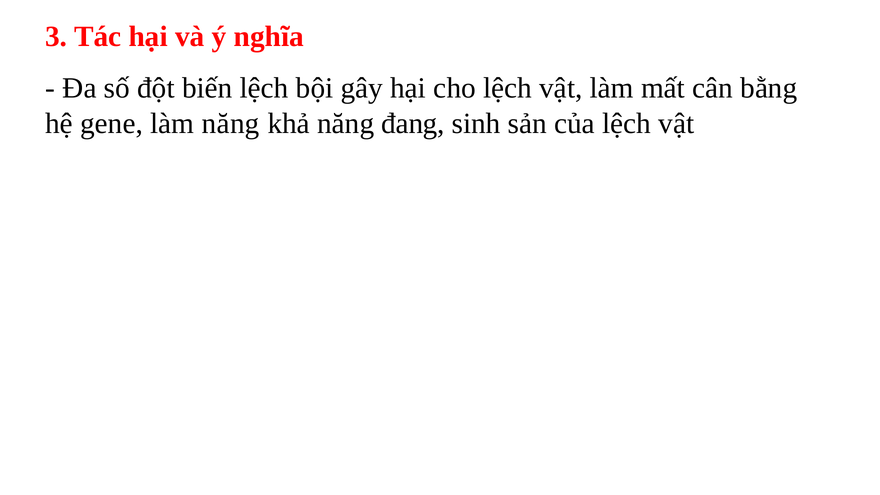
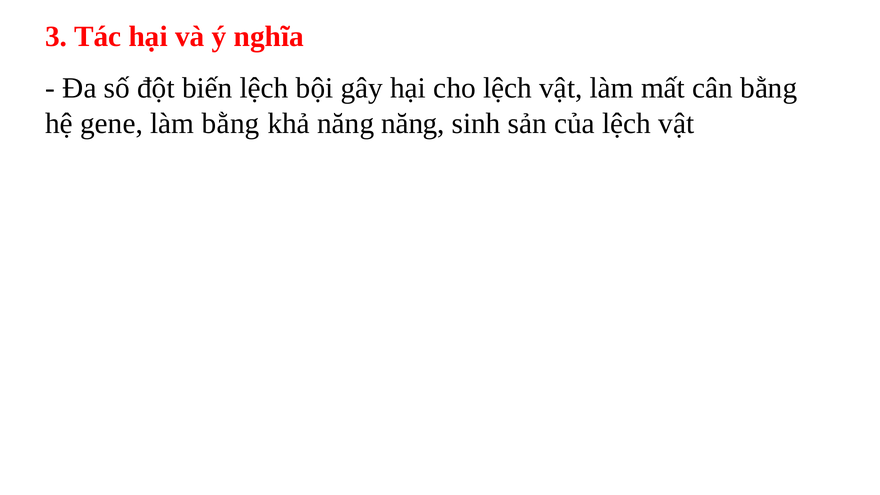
làm năng: năng -> bằng (231, 123)
năng đang: đang -> năng (413, 123)
